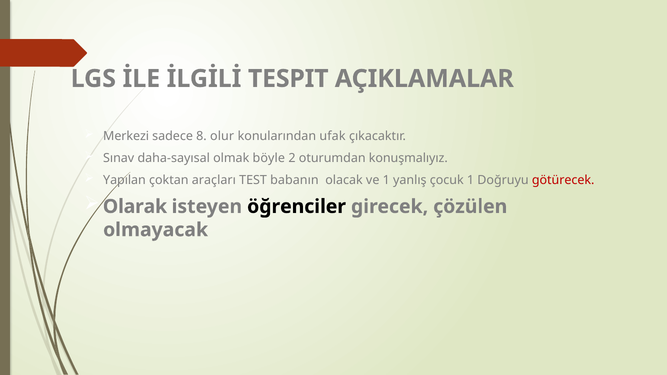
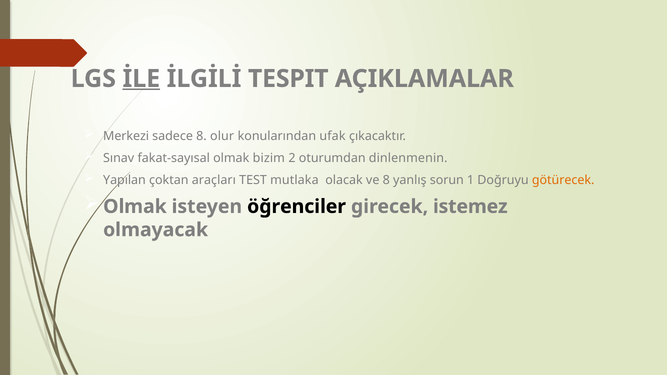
İLE underline: none -> present (141, 79)
daha-sayısal: daha-sayısal -> fakat-sayısal (174, 158)
böyle: böyle -> bizim (269, 158)
konuşmalıyız: konuşmalıyız -> dinlenmenin (408, 158)
babanın: babanın -> mutlaka (294, 180)
ve 1: 1 -> 8 (386, 180)
çocuk: çocuk -> sorun (447, 180)
götürecek colour: red -> orange (563, 180)
Olarak: Olarak -> Olmak (135, 207)
çözülen: çözülen -> istemez (470, 207)
